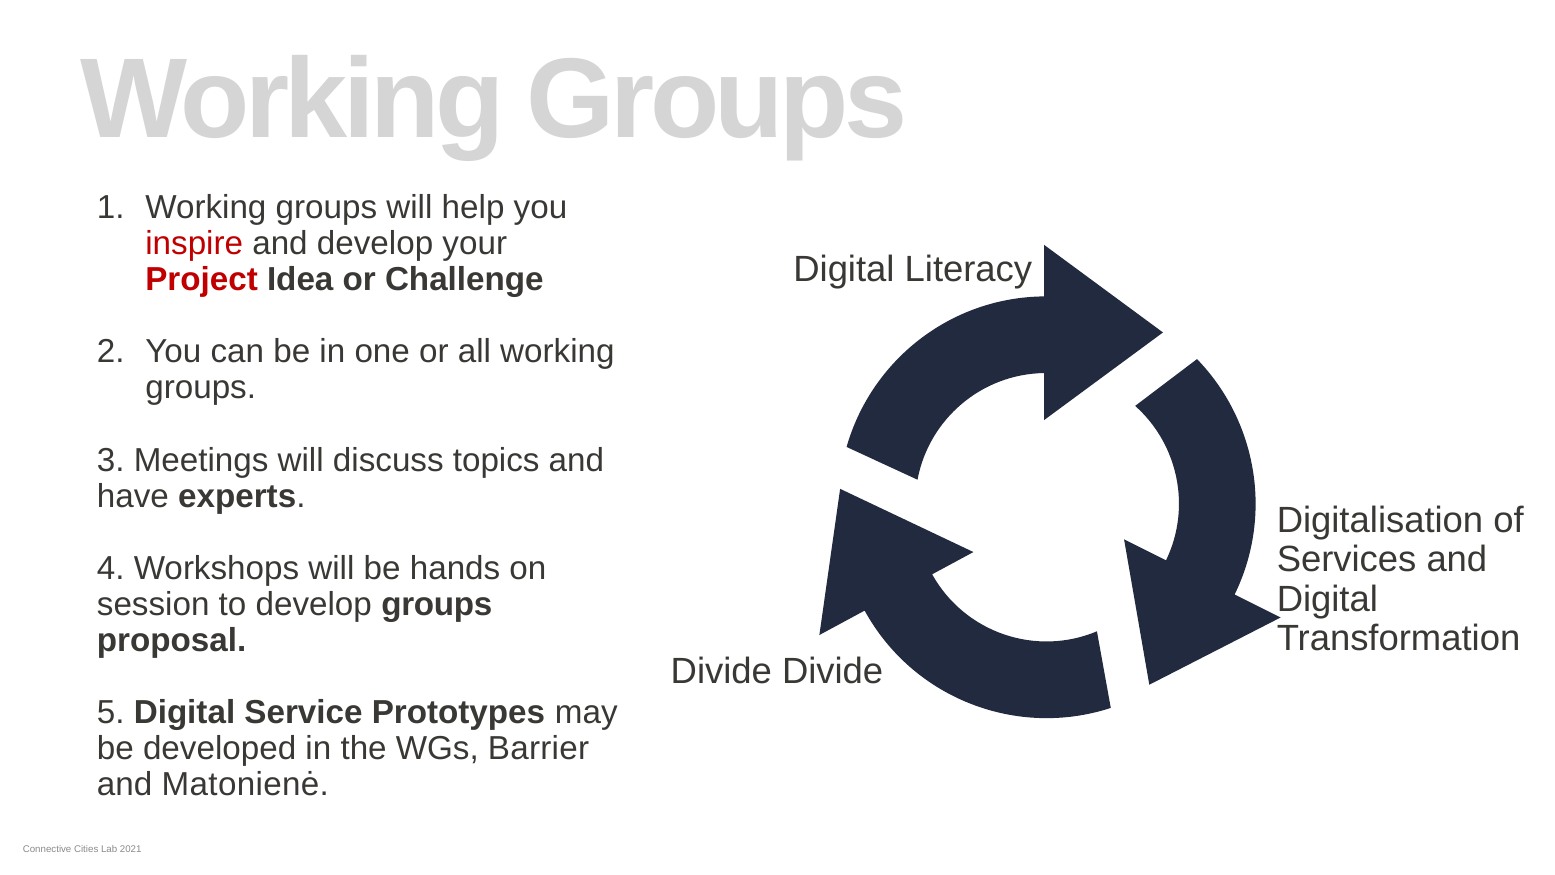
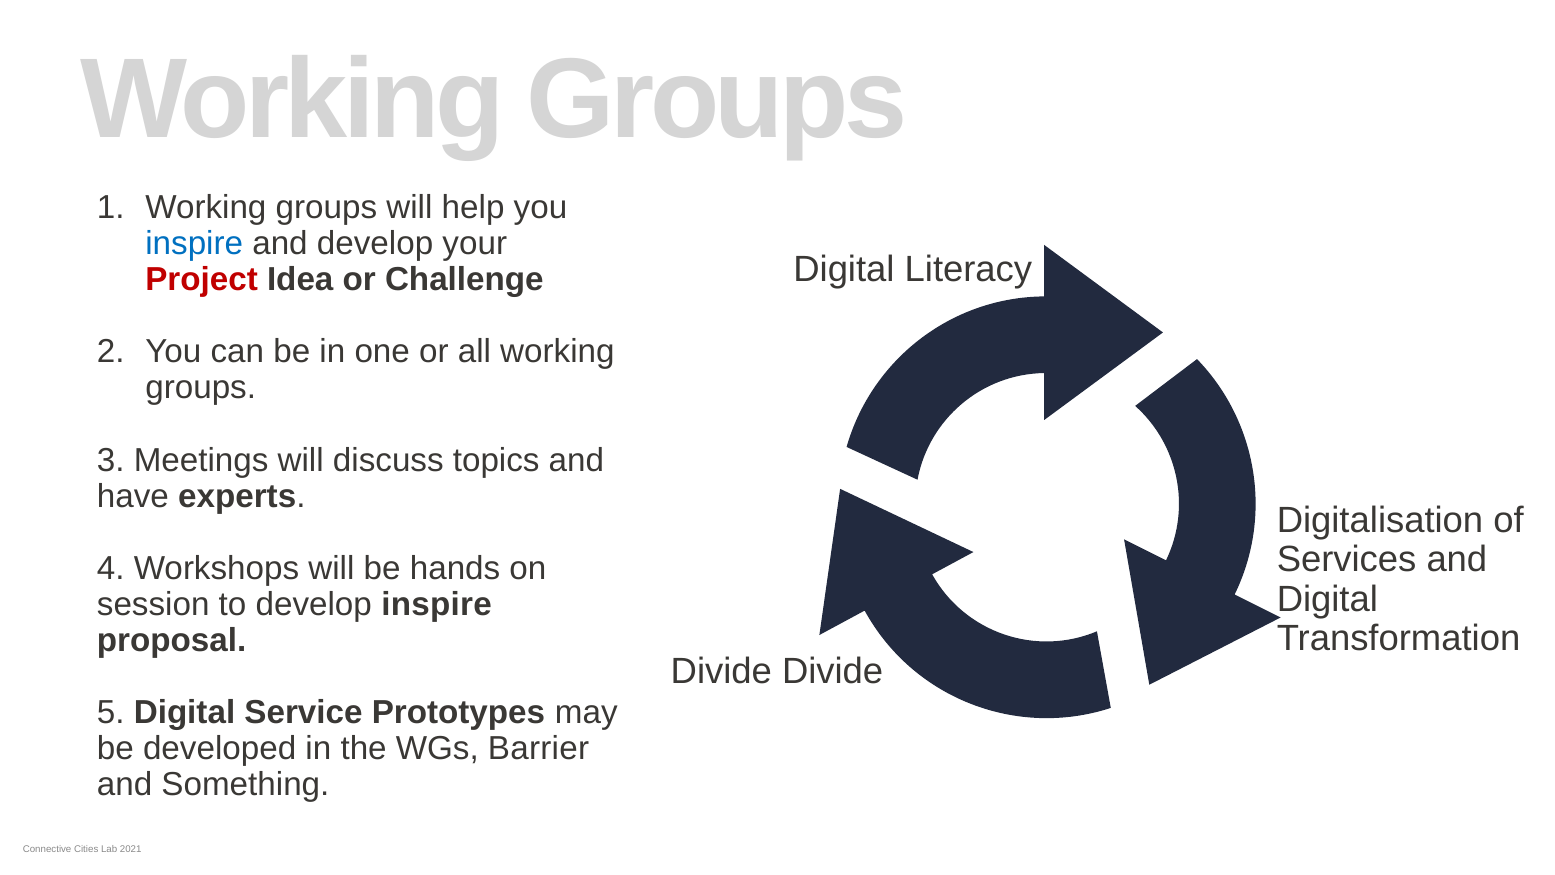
inspire colour: red -> blue (194, 244)
develop groups: groups -> inspire (437, 604)
Matonienė: Matonienė -> Something (245, 784)
